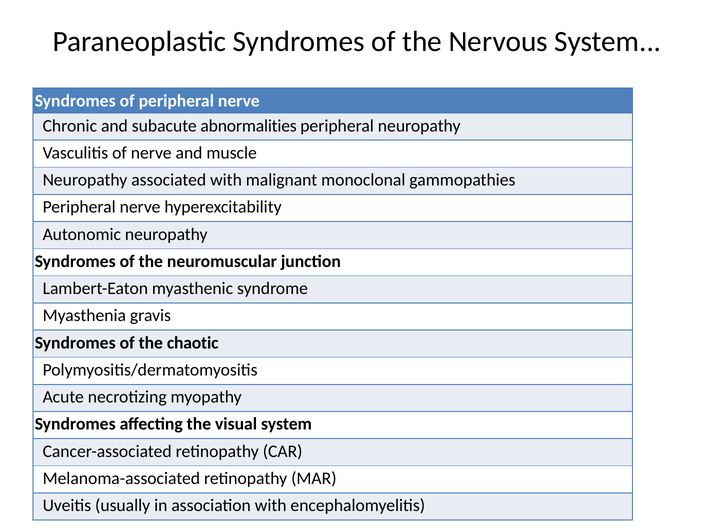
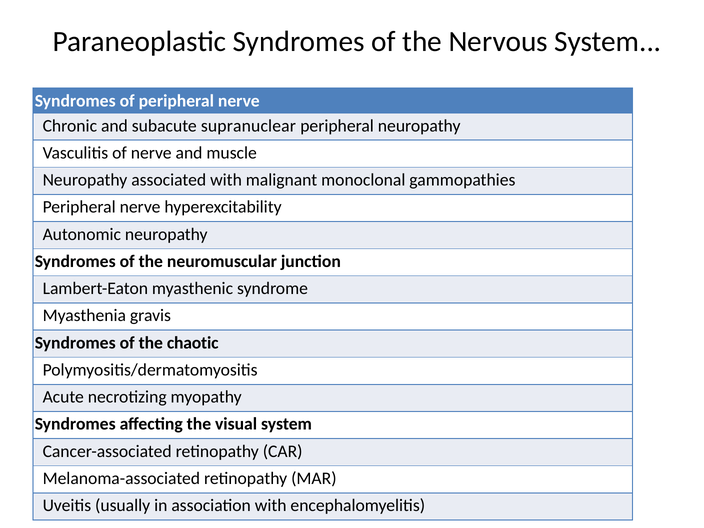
abnormalities: abnormalities -> supranuclear (248, 126)
